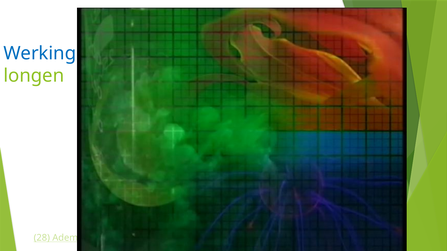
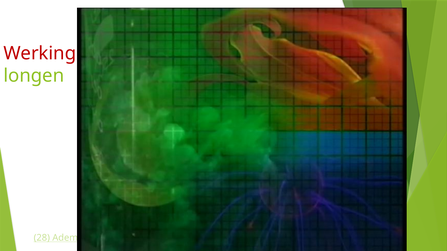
Werking colour: blue -> red (40, 53)
